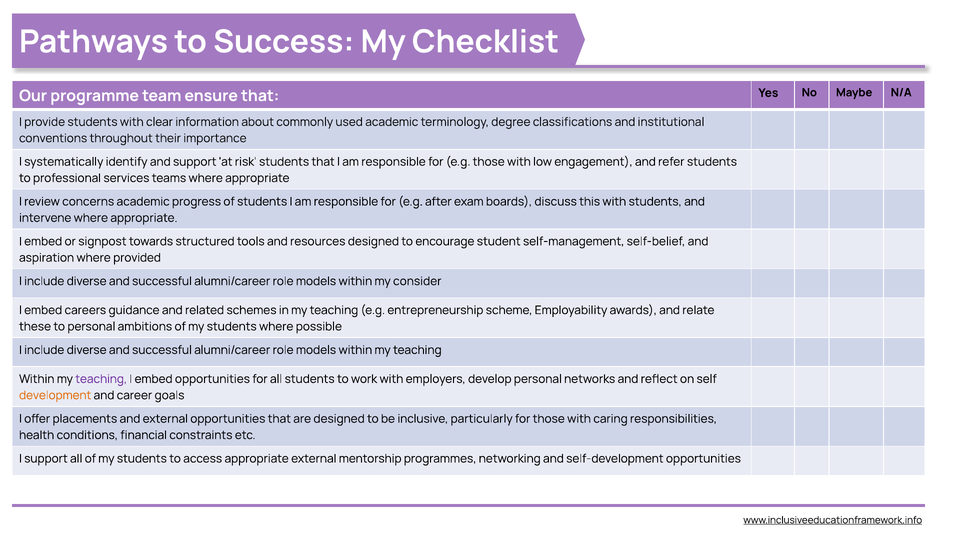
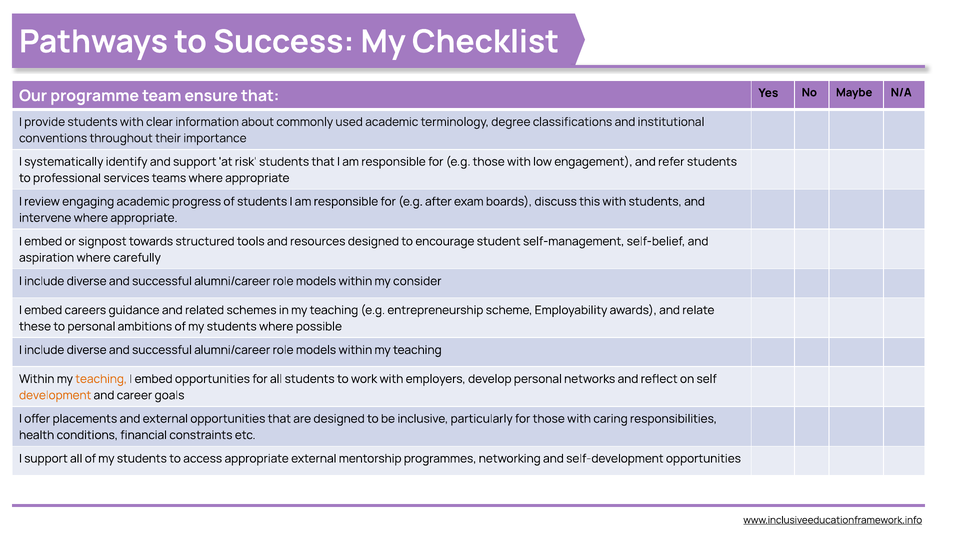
concerns: concerns -> engaging (88, 202)
provided: provided -> carefully (137, 258)
teaching colour: purple -> orange (101, 379)
